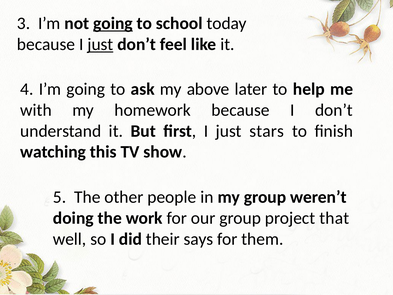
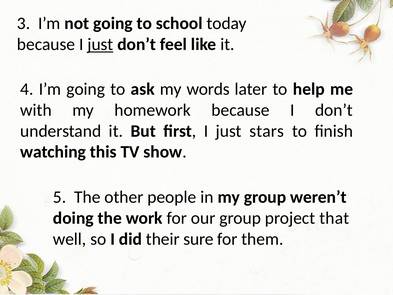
going underline: present -> none (113, 23)
above: above -> words (208, 89)
says: says -> sure (199, 239)
